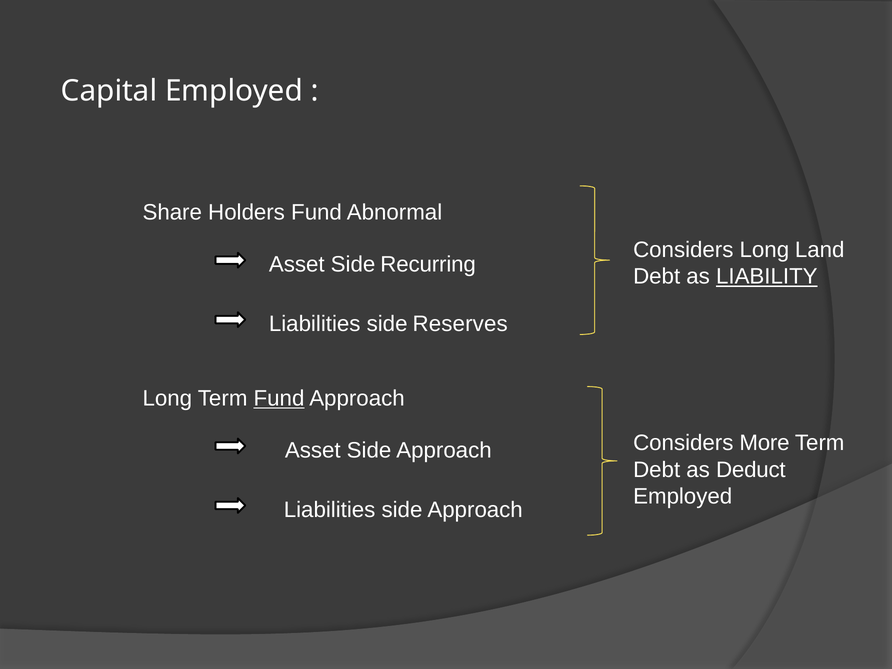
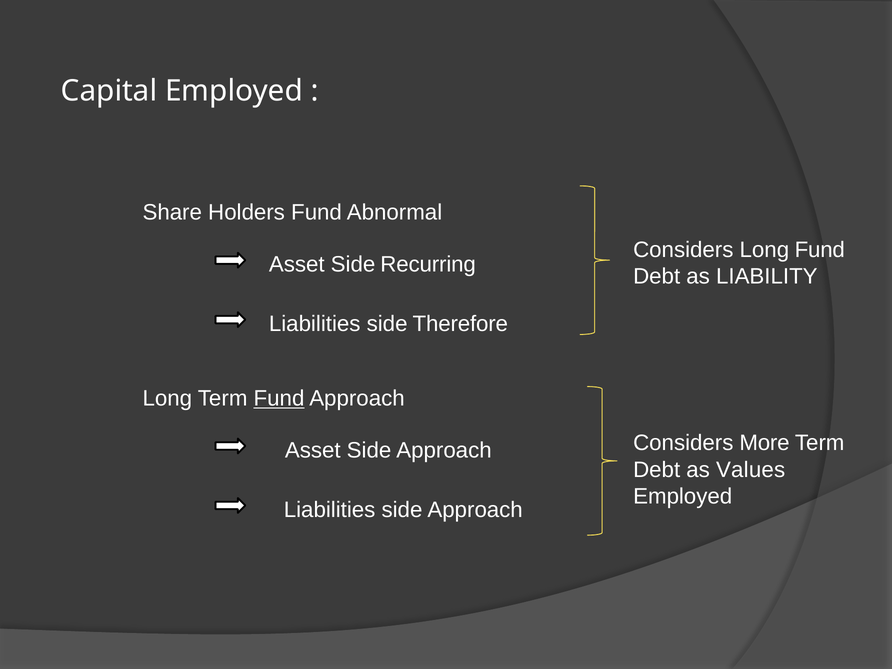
Long Land: Land -> Fund (820, 250)
LIABILITY underline: present -> none (767, 277)
Reserves: Reserves -> Therefore (460, 324)
Deduct: Deduct -> Values (751, 470)
